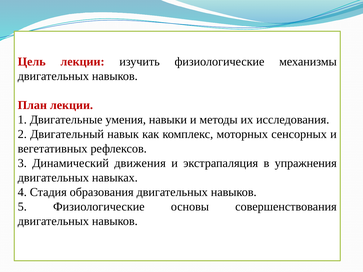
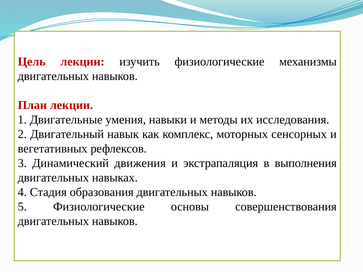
упражнения: упражнения -> выполнения (306, 163)
